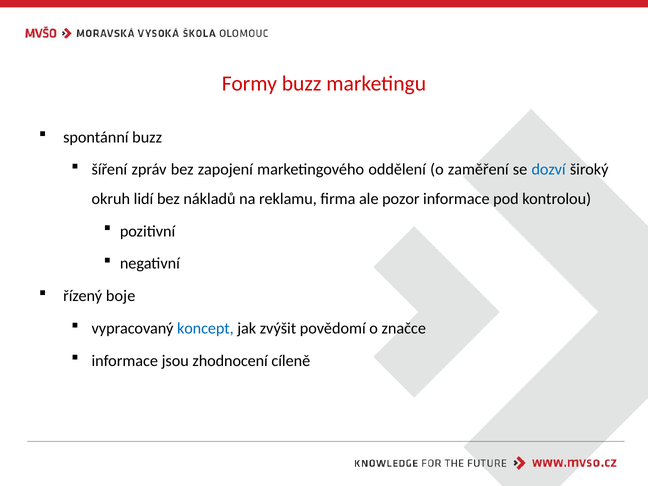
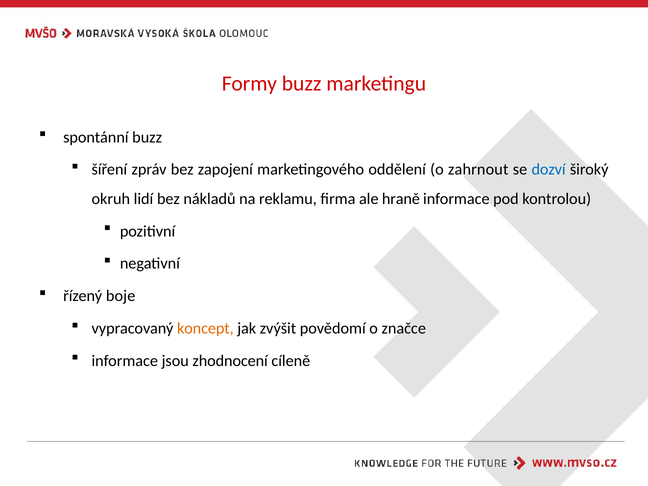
zaměření: zaměření -> zahrnout (478, 170)
pozor: pozor -> hraně (401, 199)
koncept colour: blue -> orange (205, 328)
